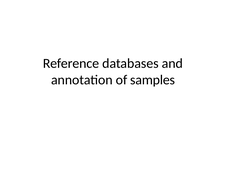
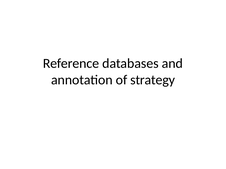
samples: samples -> strategy (153, 80)
